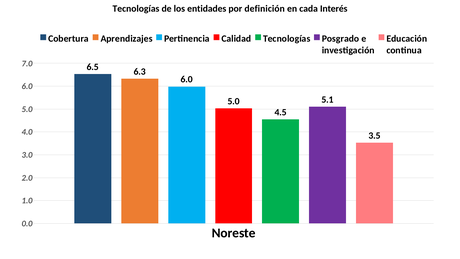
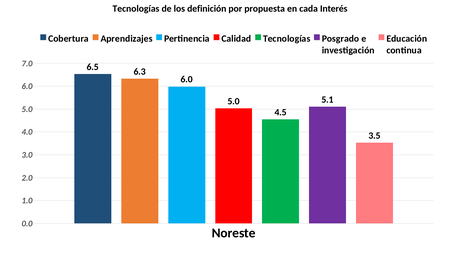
entidades: entidades -> definición (207, 9)
definición: definición -> propuesta (265, 9)
